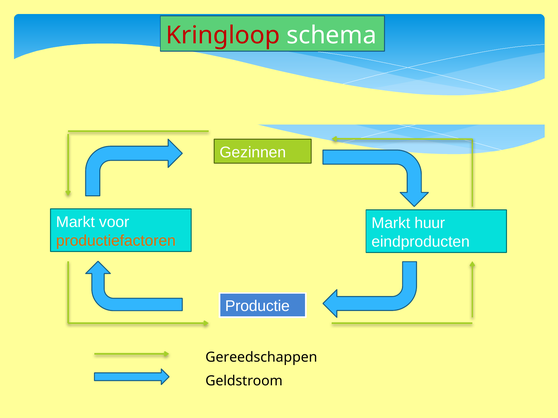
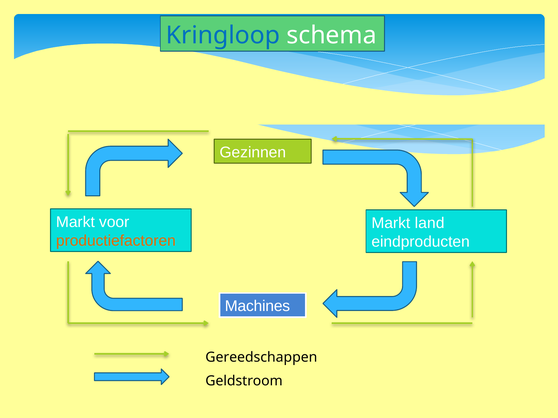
Kringloop colour: red -> blue (223, 35)
huur: huur -> land (430, 223)
Productie: Productie -> Machines (257, 307)
